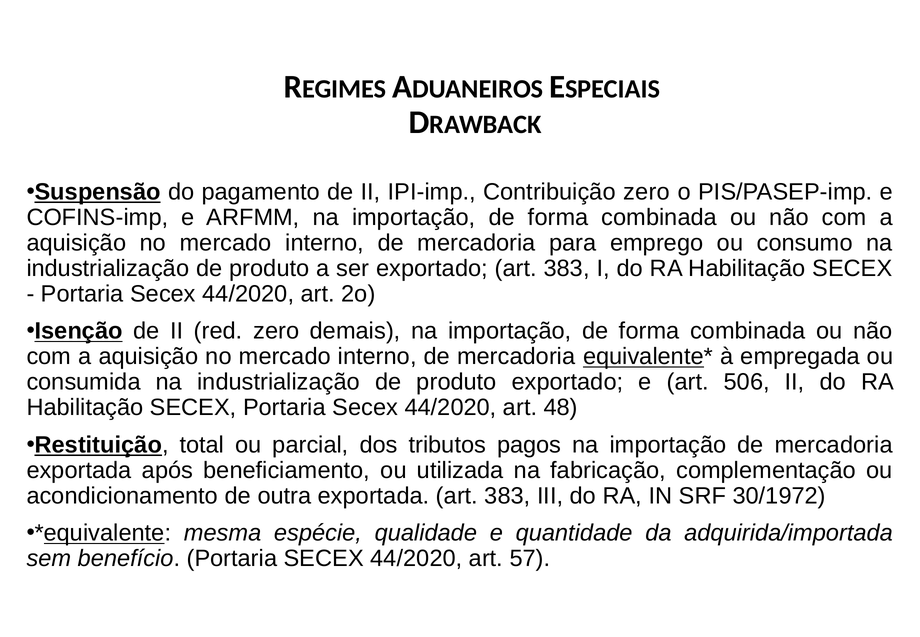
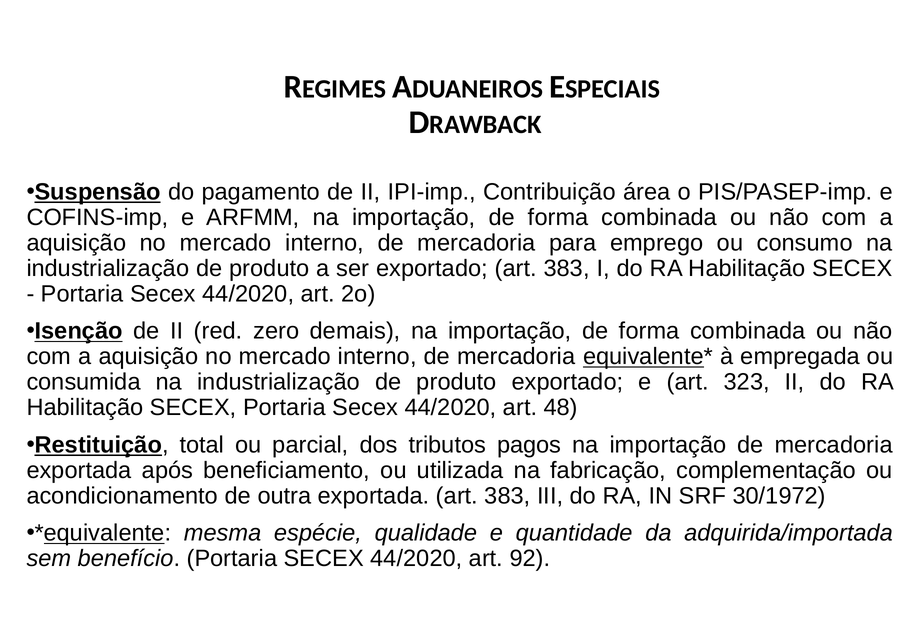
Contribuição zero: zero -> área (647, 192)
506: 506 -> 323 (747, 382)
57: 57 -> 92 (530, 559)
